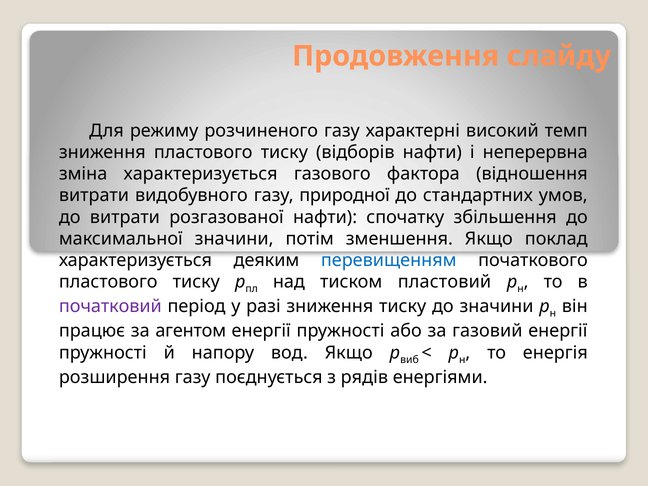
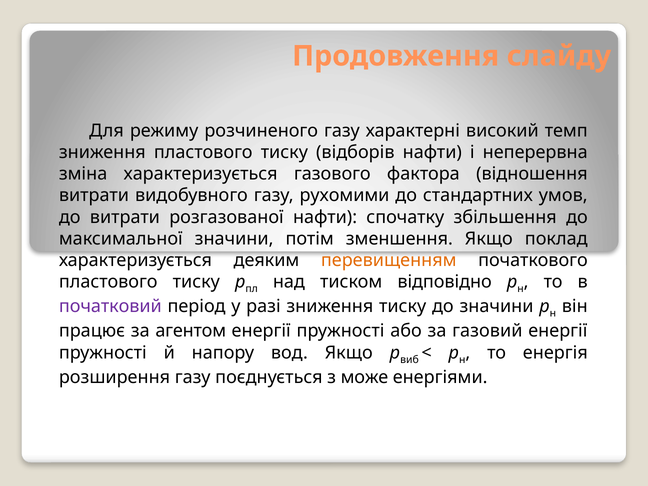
природної: природної -> рухомими (344, 195)
перевищенням colour: blue -> orange (389, 260)
пластовий: пластовий -> відповідно (445, 282)
рядів: рядів -> може (365, 377)
